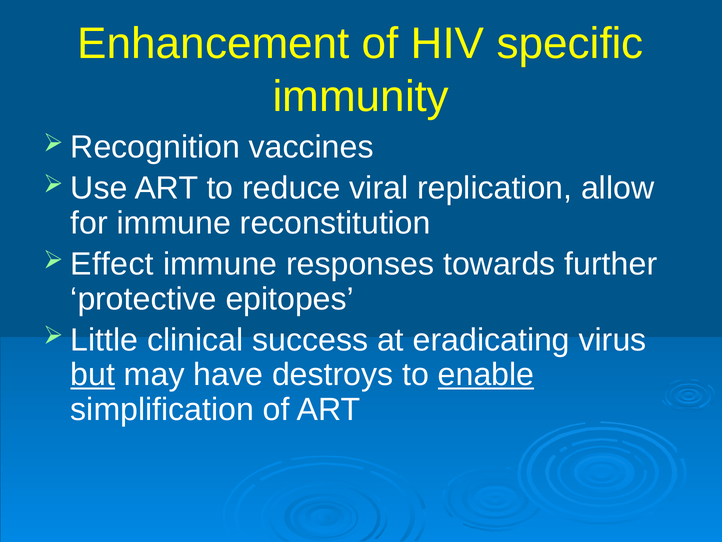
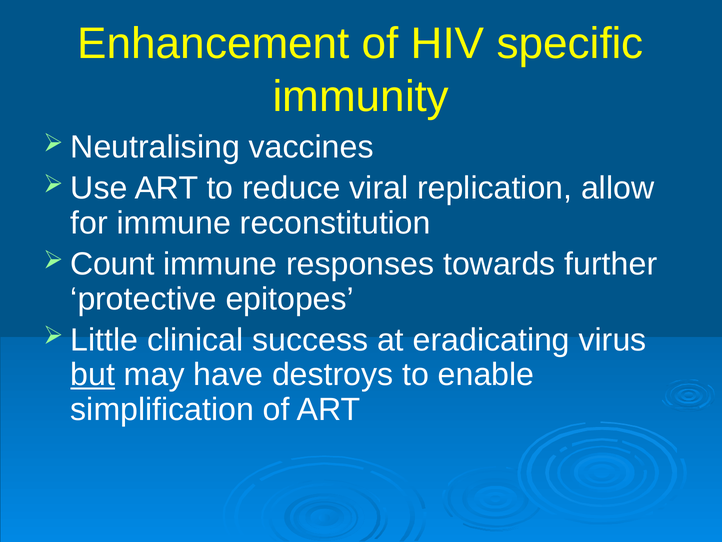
Recognition: Recognition -> Neutralising (155, 147)
Effect: Effect -> Count (112, 264)
enable underline: present -> none (486, 374)
